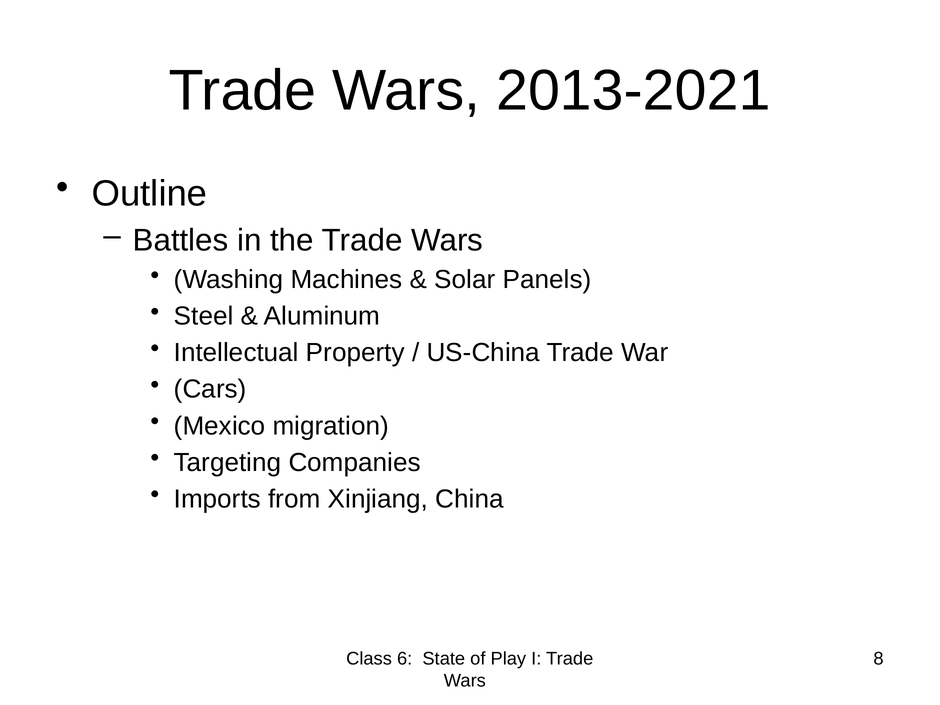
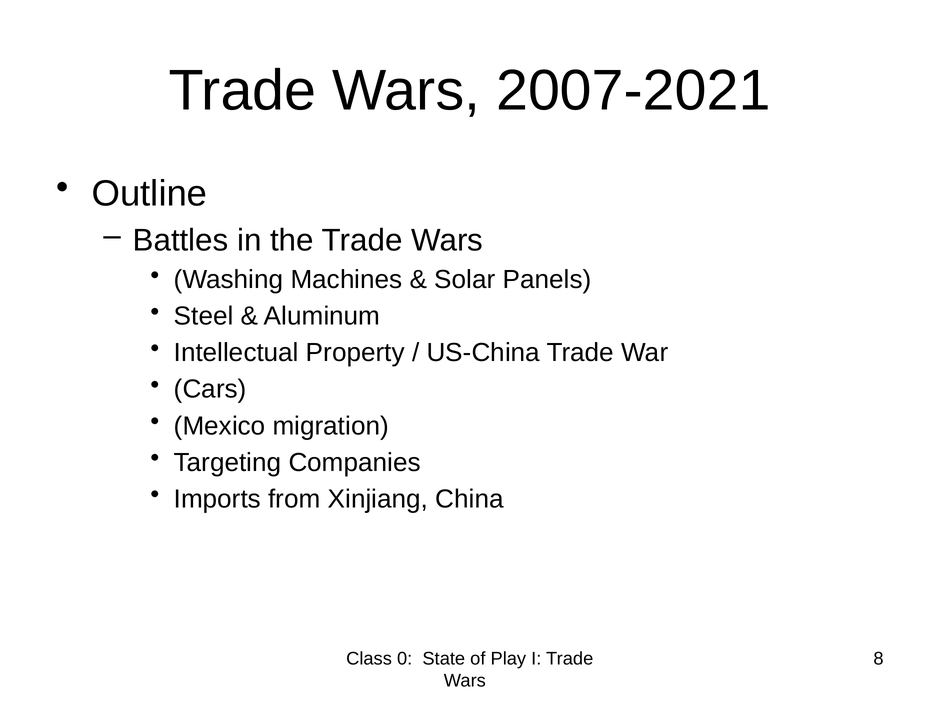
2013-2021: 2013-2021 -> 2007-2021 (633, 91)
6: 6 -> 0 (405, 659)
